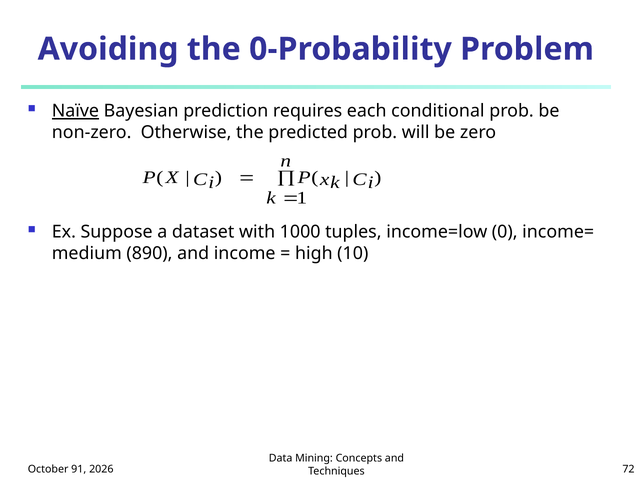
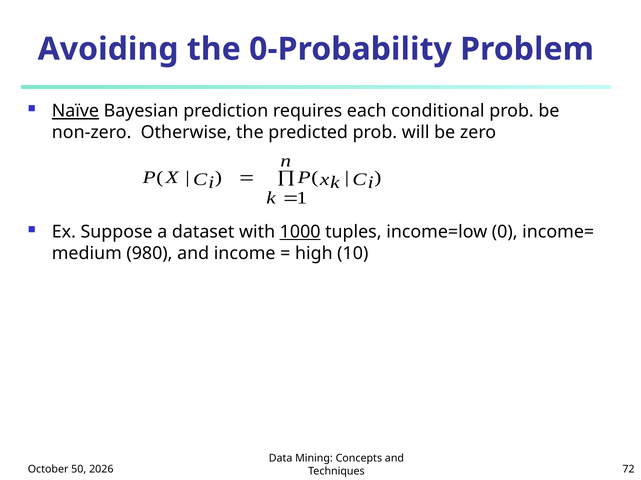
1000 underline: none -> present (300, 232)
890: 890 -> 980 (149, 254)
91: 91 -> 50 (79, 470)
